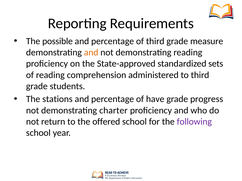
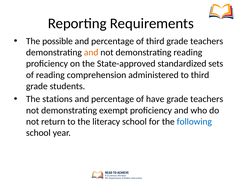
third grade measure: measure -> teachers (207, 41)
progress: progress -> teachers (207, 99)
charter: charter -> exempt (114, 111)
offered: offered -> literacy (106, 122)
following colour: purple -> blue (194, 122)
